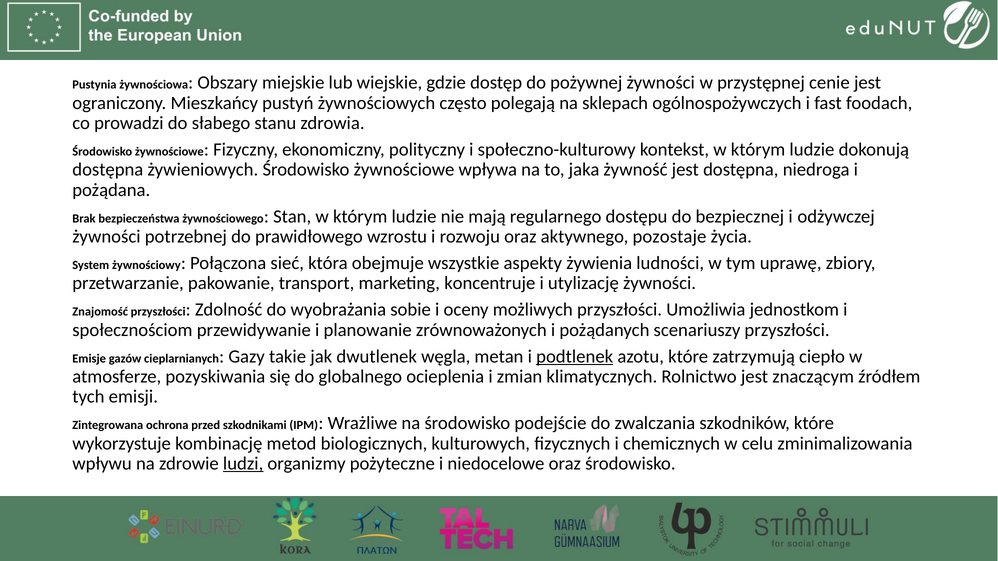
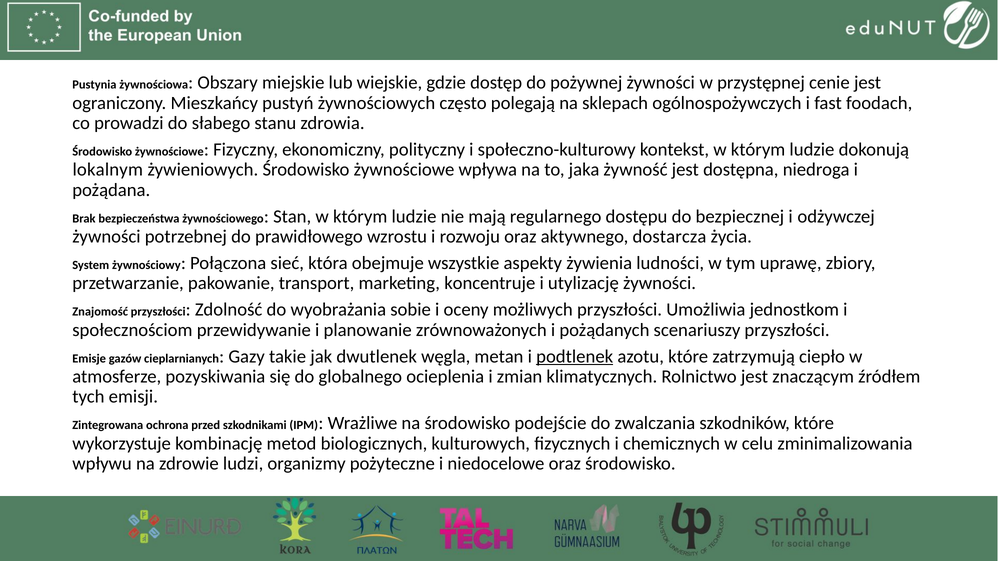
dostępna: dostępna -> lokalnym (108, 170)
pozostaje: pozostaje -> dostarcza (669, 237)
ludzi underline: present -> none (243, 464)
